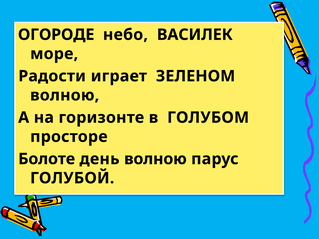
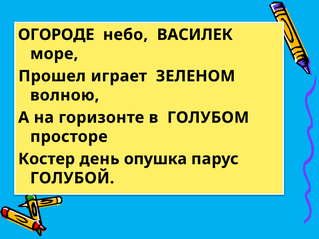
Радости: Радости -> Прошел (52, 76)
Болоте: Болоте -> Костер (47, 159)
день волною: волною -> опушка (155, 159)
